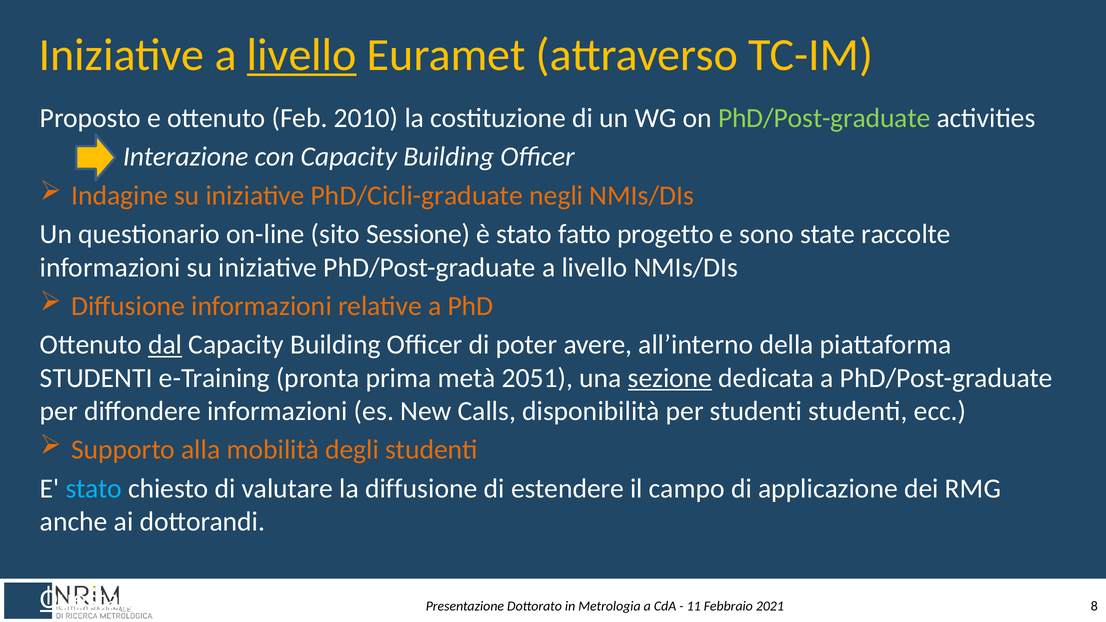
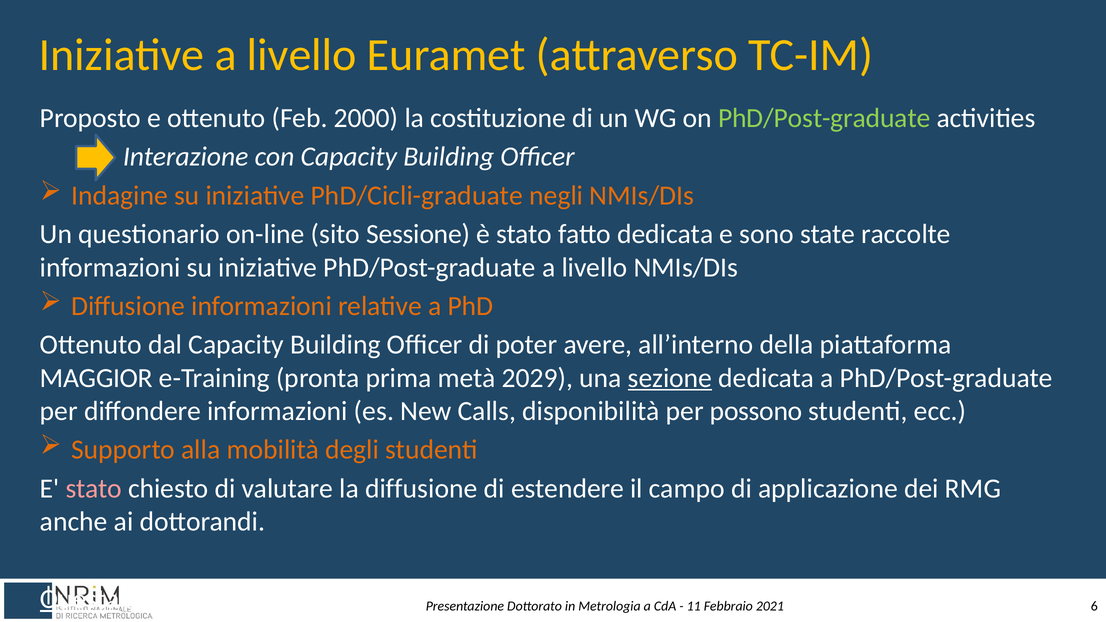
livello underline: present -> none (302, 55)
2010: 2010 -> 2000 (366, 118)
fatto progetto: progetto -> dedicata (665, 234)
dal underline: present -> none (165, 345)
STUDENTI: STUDENTI -> MAGGIOR (96, 378)
2051: 2051 -> 2029 (537, 378)
per studenti: studenti -> possono (756, 411)
stato colour: light blue -> pink (94, 489)
8: 8 -> 6 (1094, 606)
